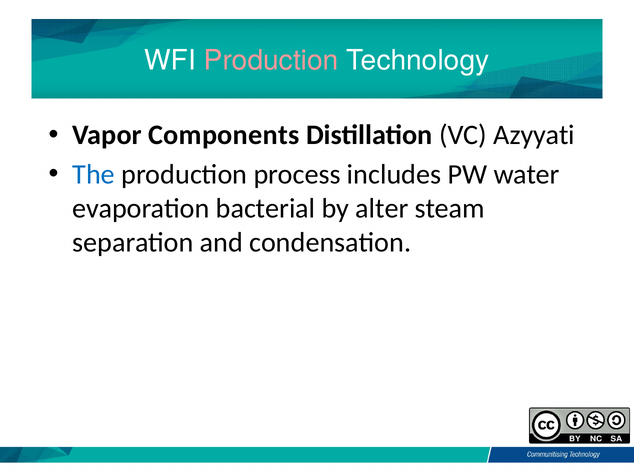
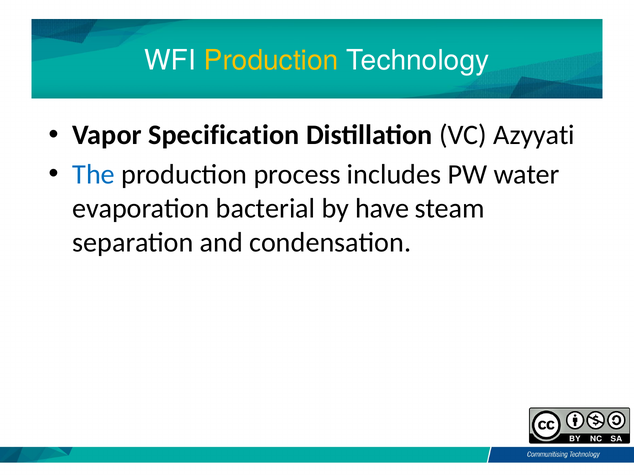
Production colour: pink -> yellow (271, 61)
Components: Components -> Specification (224, 135)
alter: alter -> have (382, 209)
